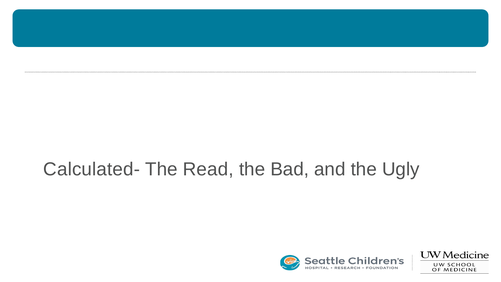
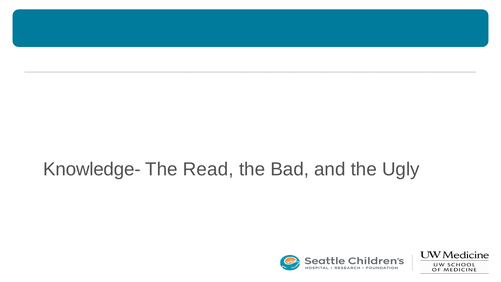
Calculated-: Calculated- -> Knowledge- (92, 169)
